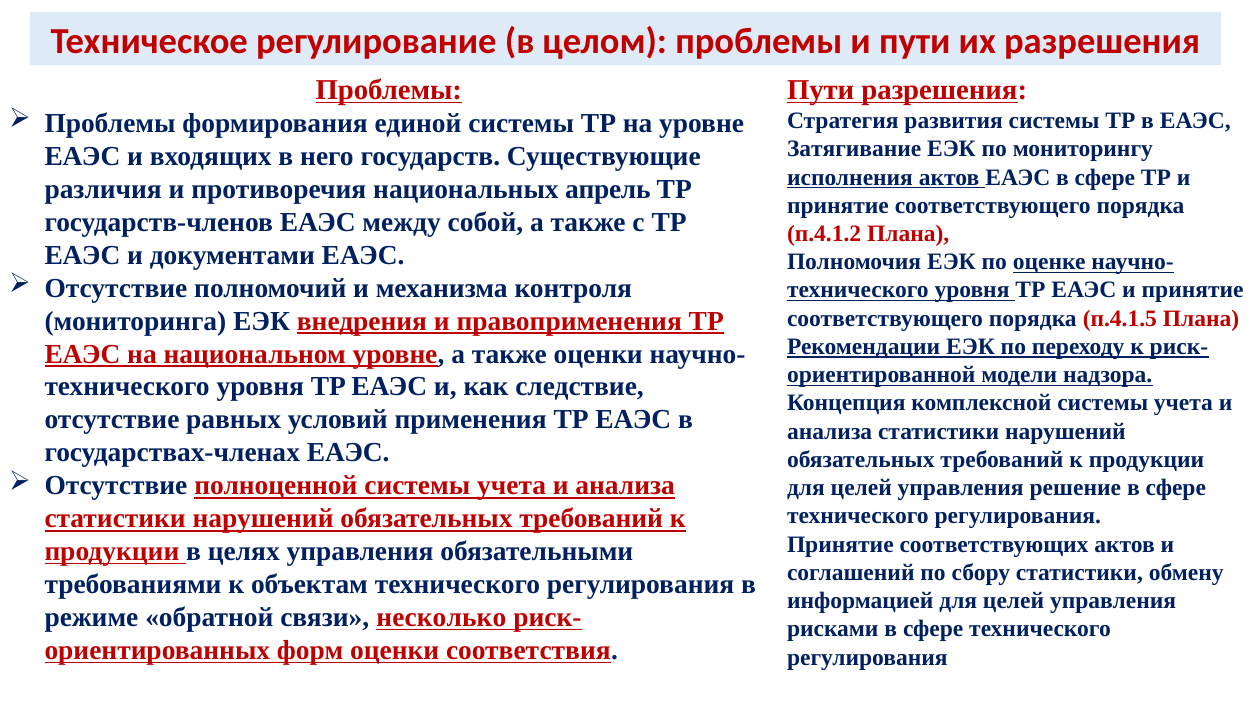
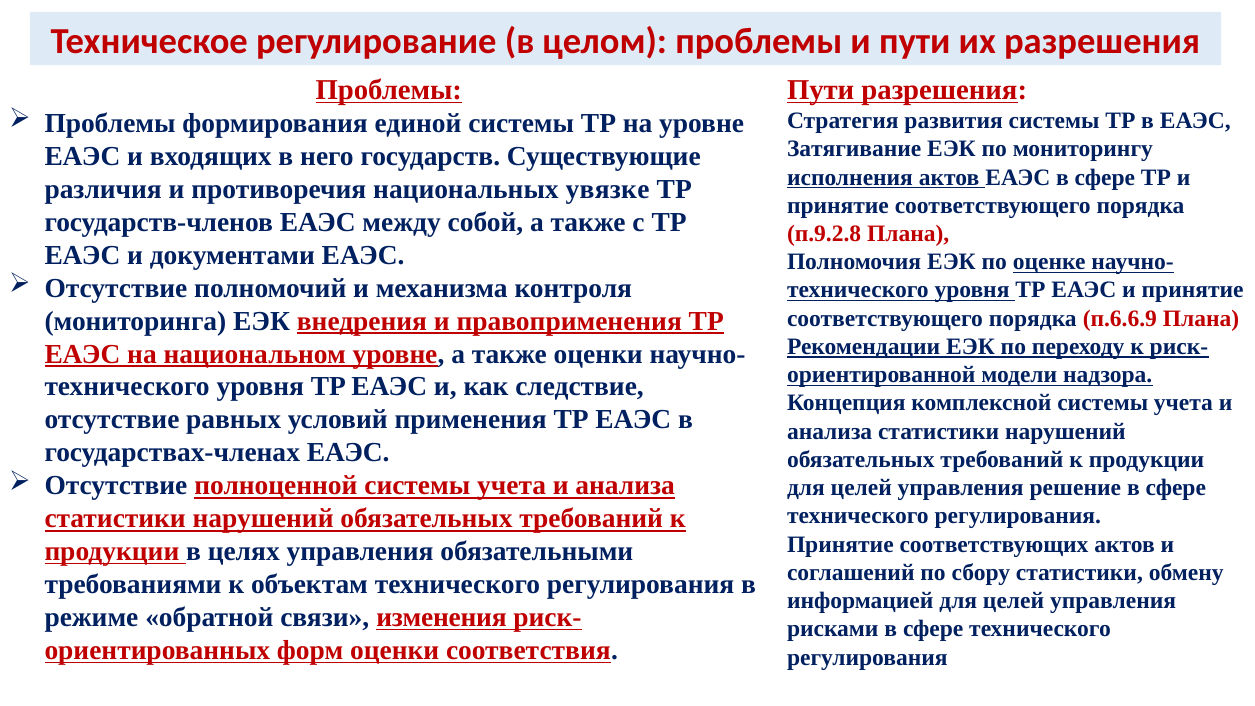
апрель: апрель -> увязке (608, 189)
п.4.1.2: п.4.1.2 -> п.9.2.8 (824, 234)
п.4.1.5: п.4.1.5 -> п.6.6.9 (1120, 318)
несколько: несколько -> изменения (442, 617)
